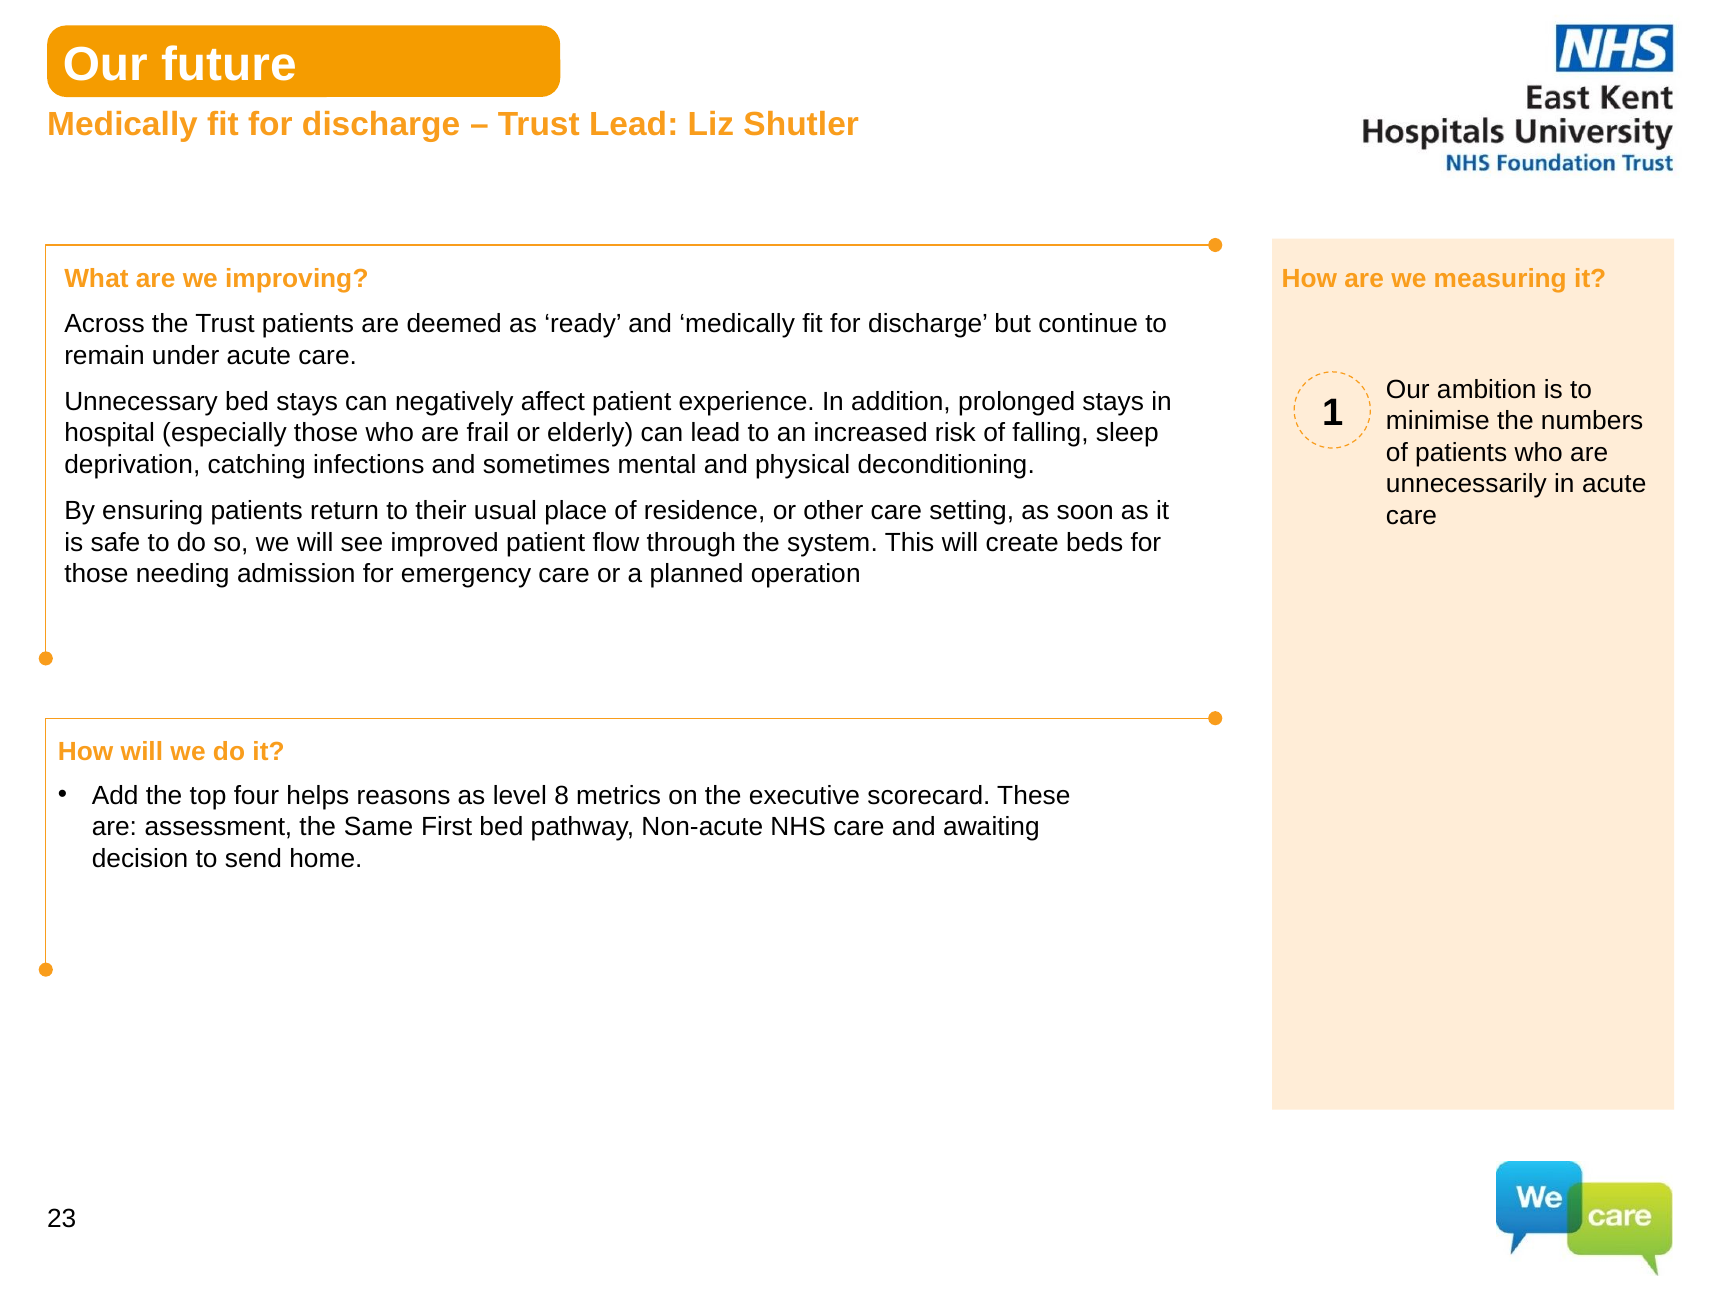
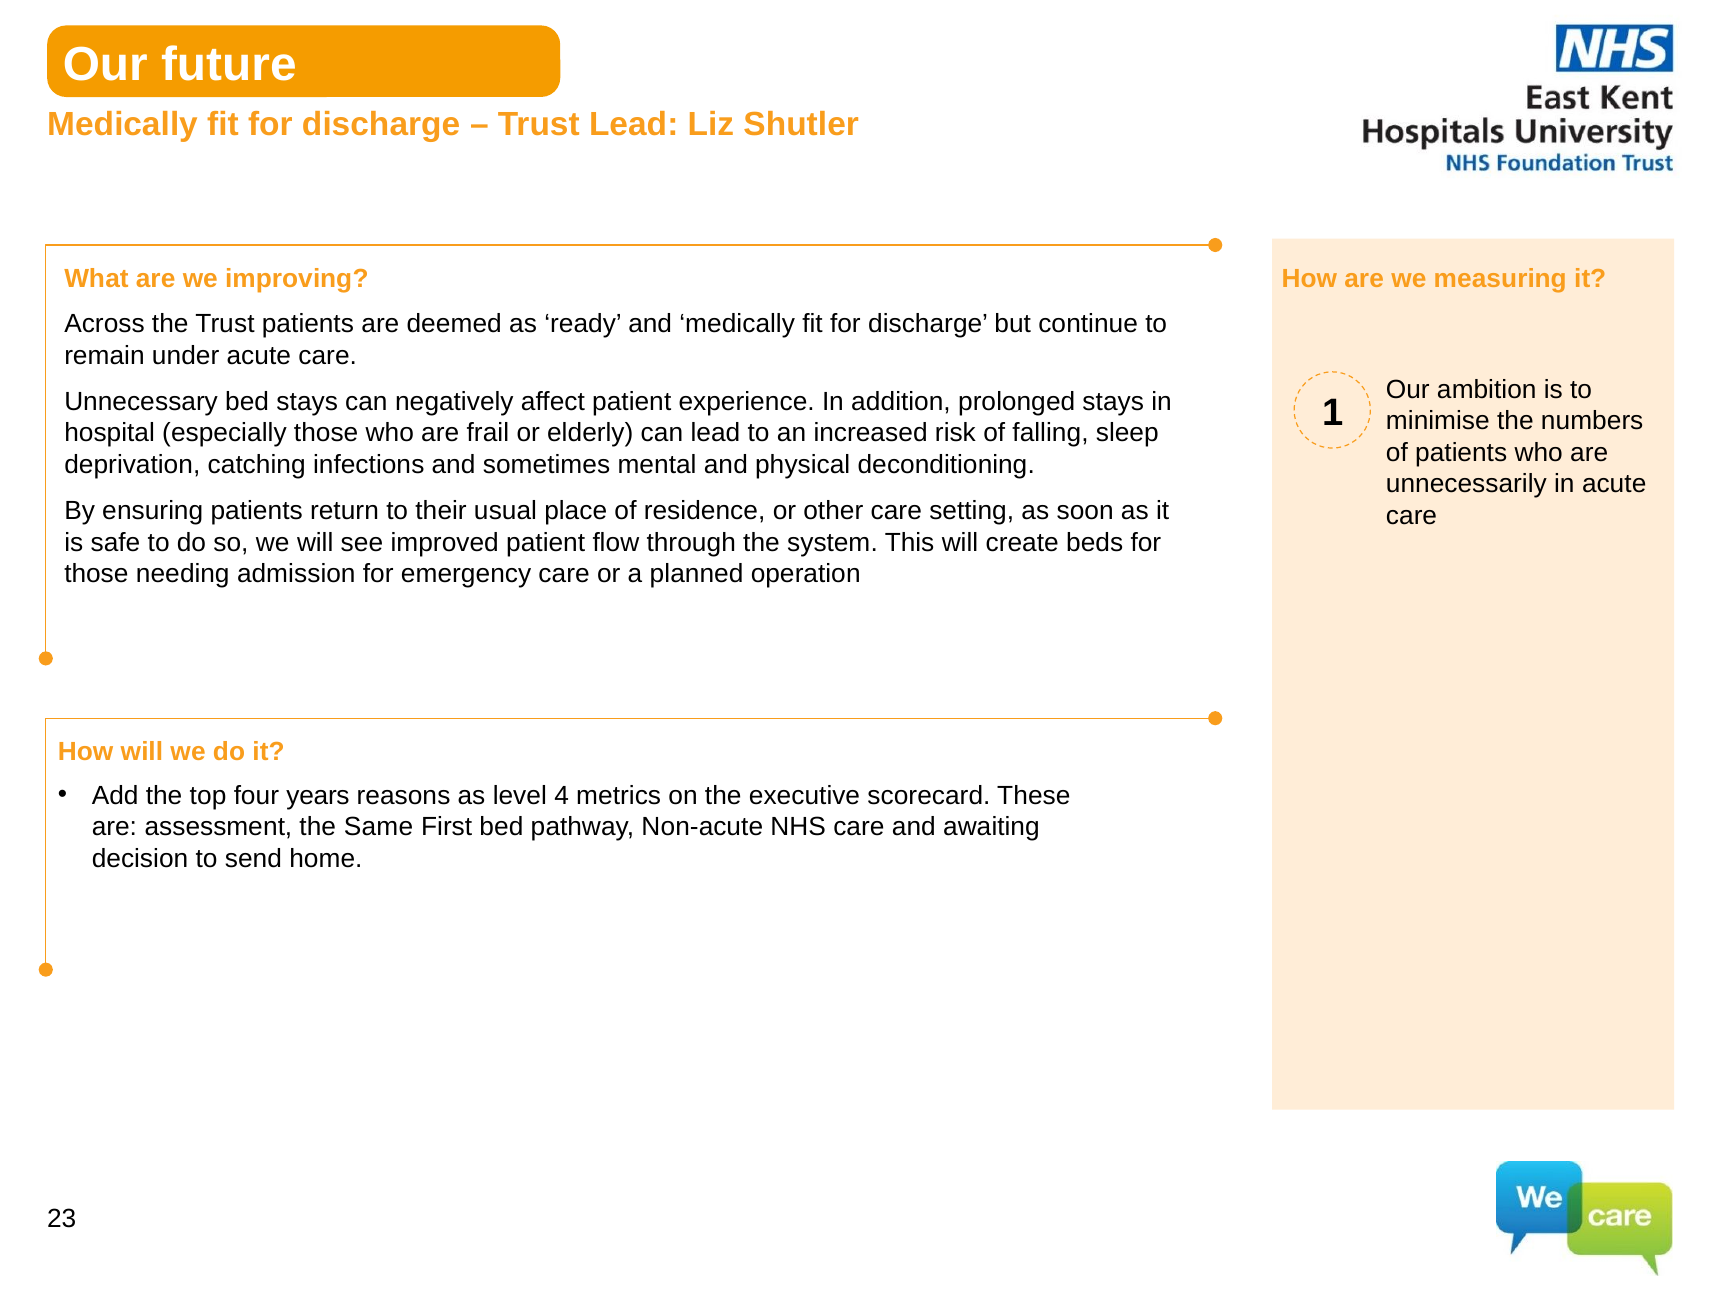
helps: helps -> years (318, 796)
8: 8 -> 4 (562, 796)
